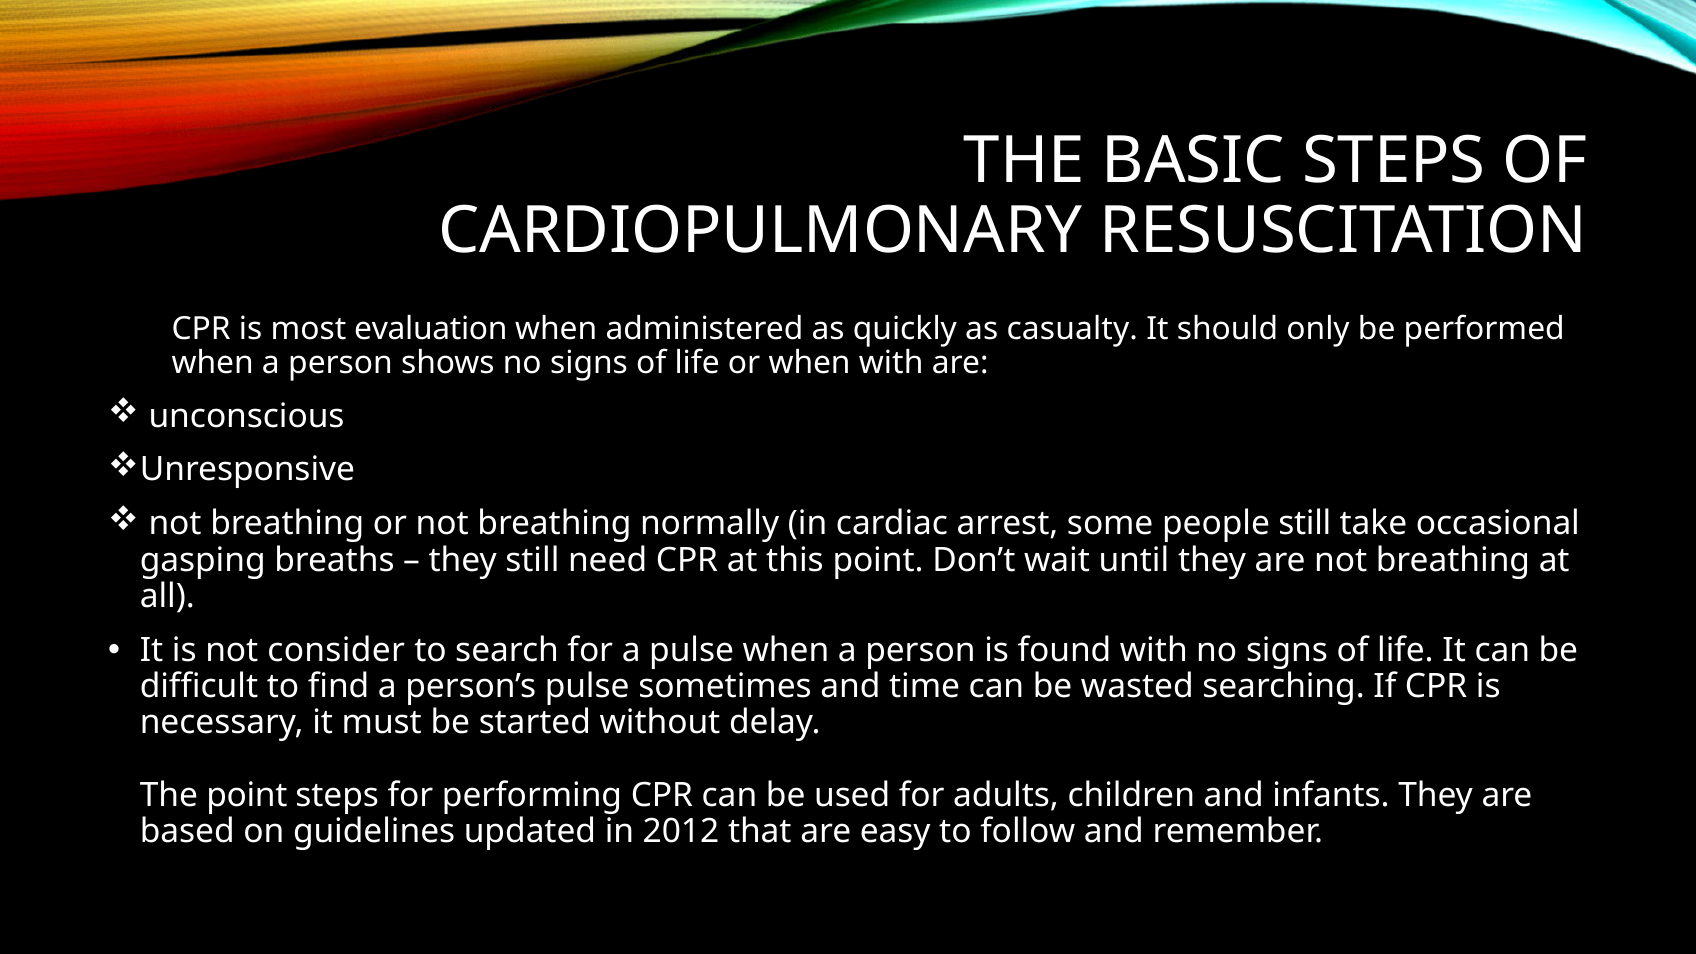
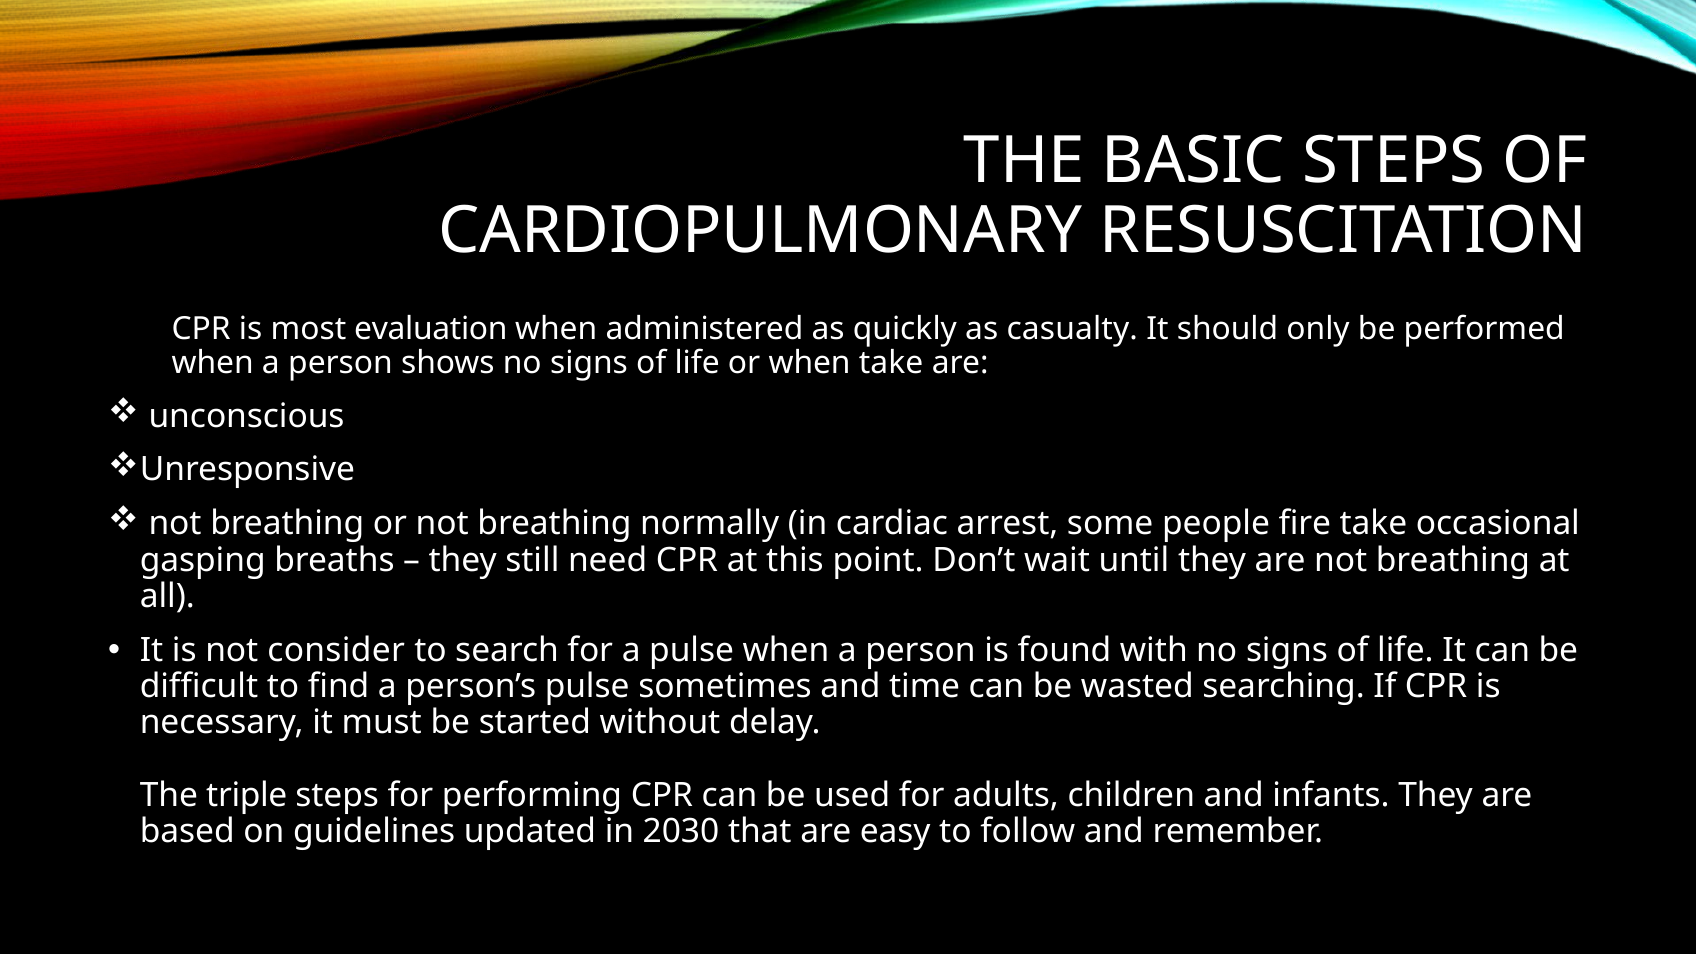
when with: with -> take (891, 363)
people still: still -> fire (1305, 524)
The point: point -> triple (247, 795)
2012: 2012 -> 2030 (681, 832)
